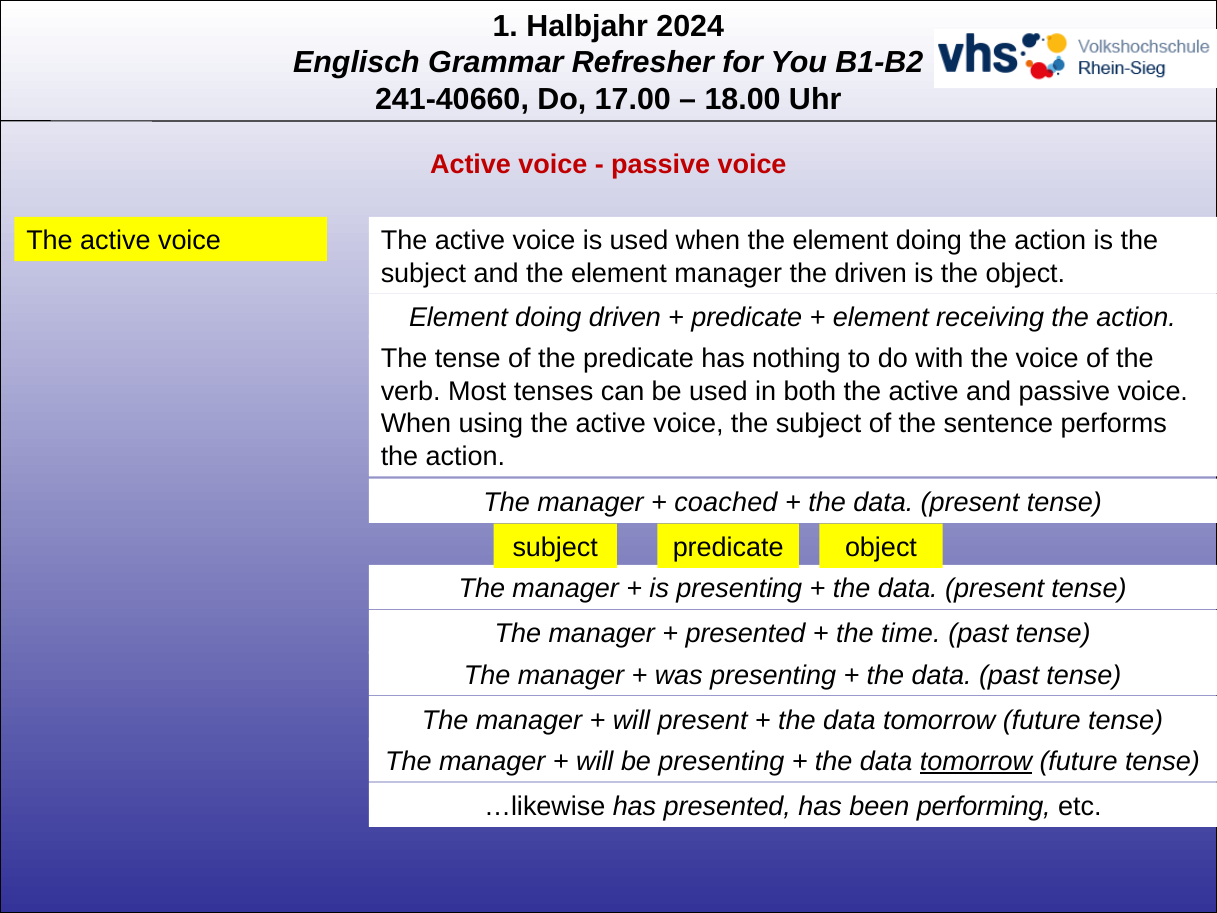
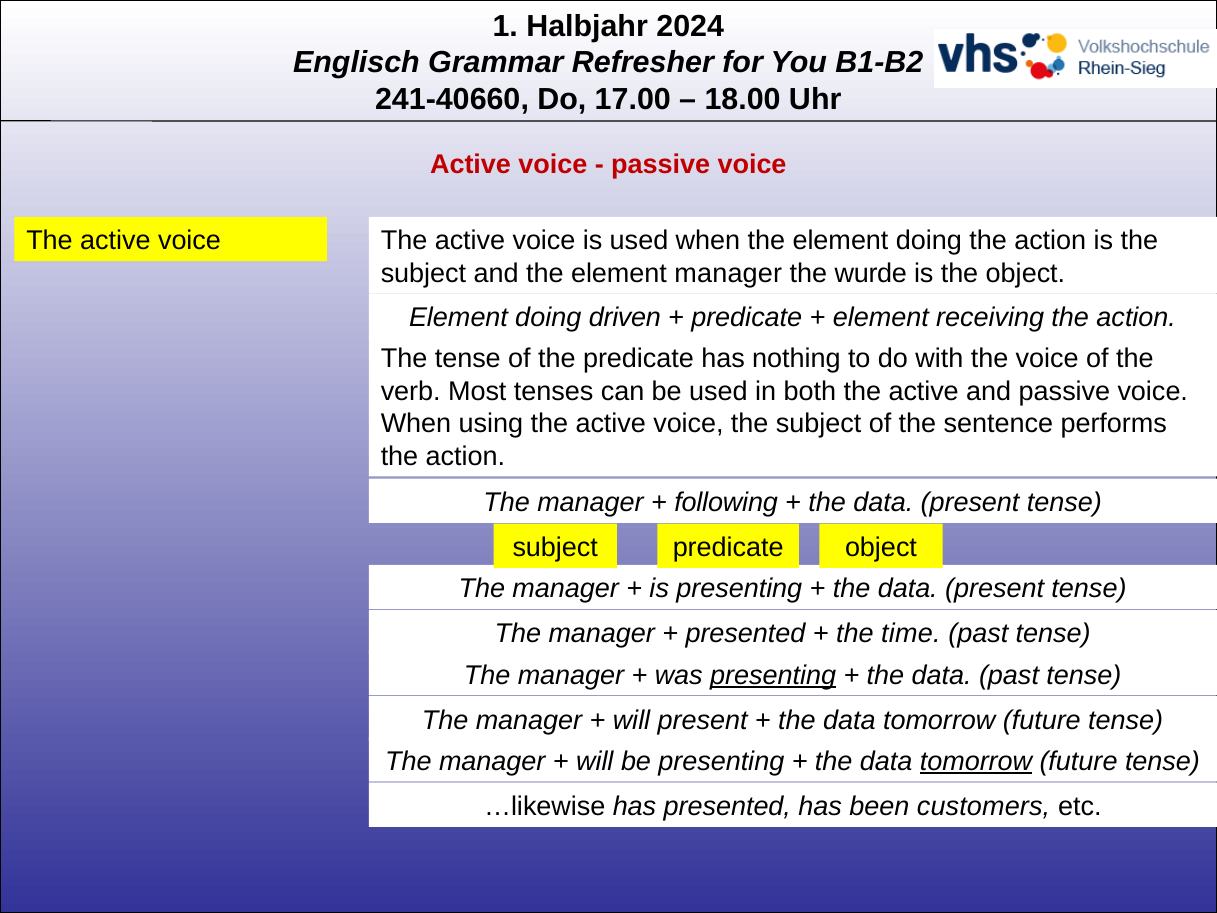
the driven: driven -> wurde (871, 273)
coached: coached -> following (726, 503)
presenting underline: none -> present (773, 675)
performing: performing -> customers (984, 806)
